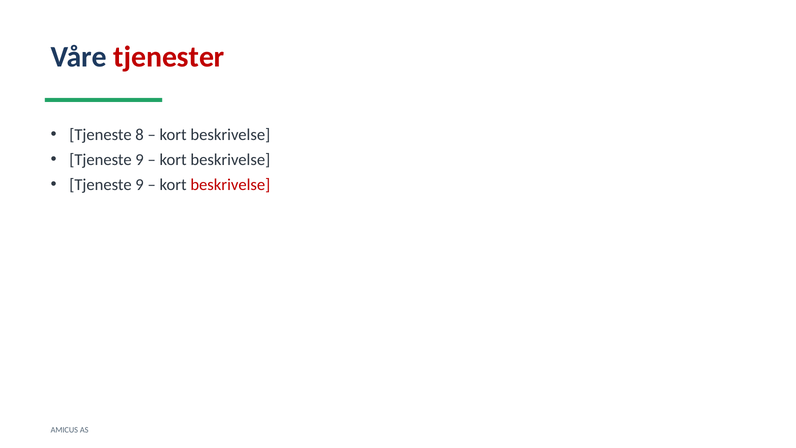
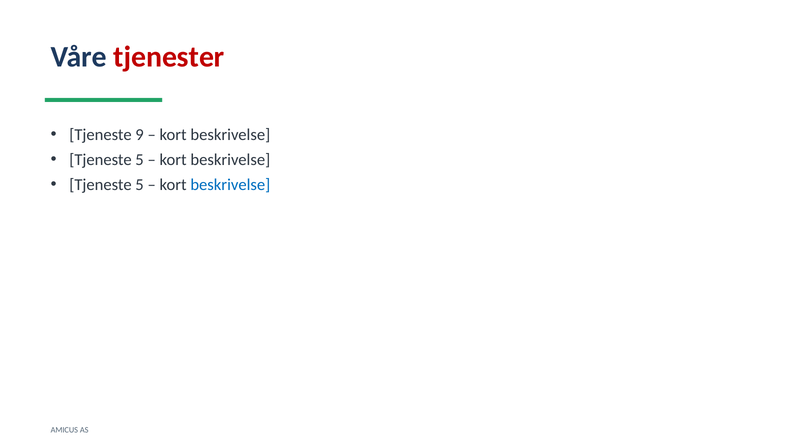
8: 8 -> 9 (140, 135)
9: 9 -> 5 (140, 160)
9: 9 -> 5 (140, 185)
beskrivelse colour: red -> blue (230, 185)
